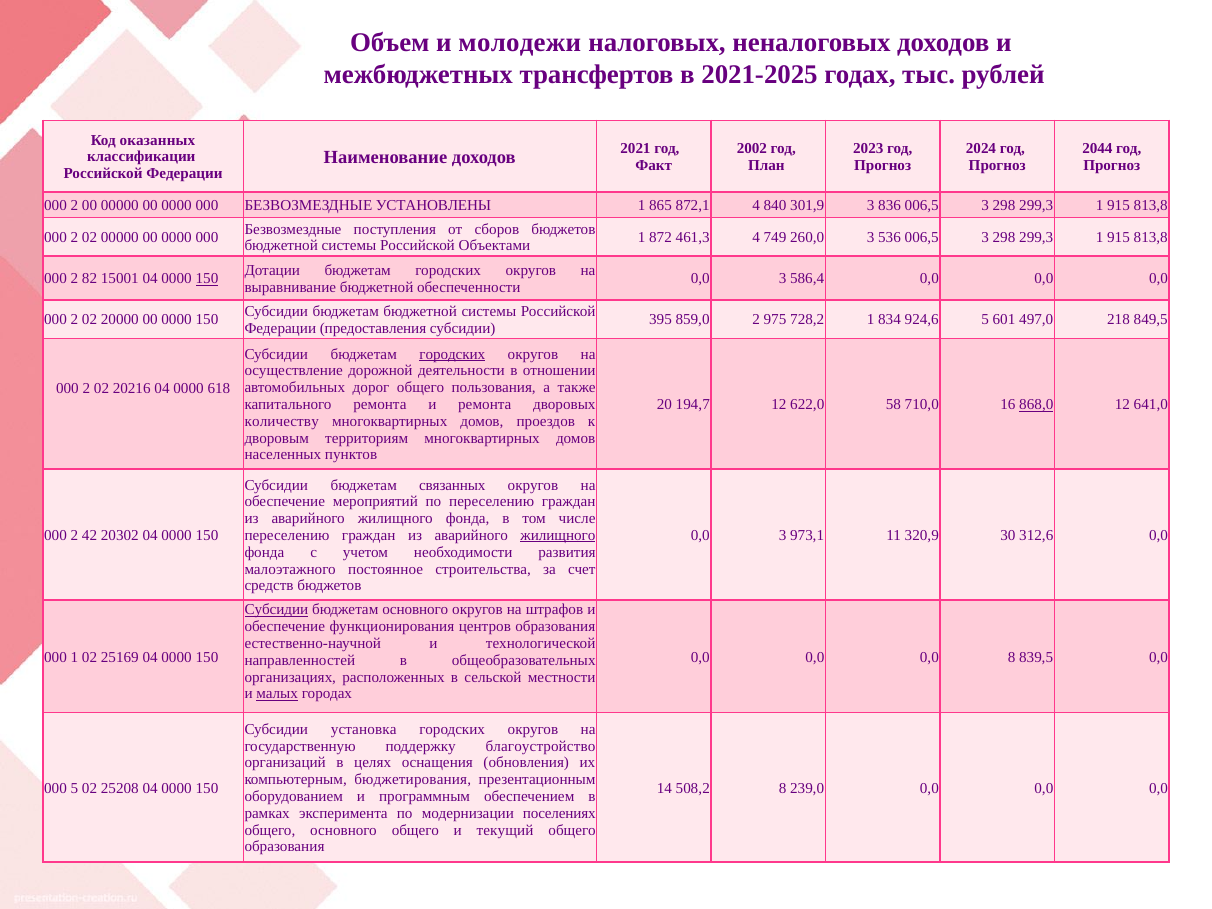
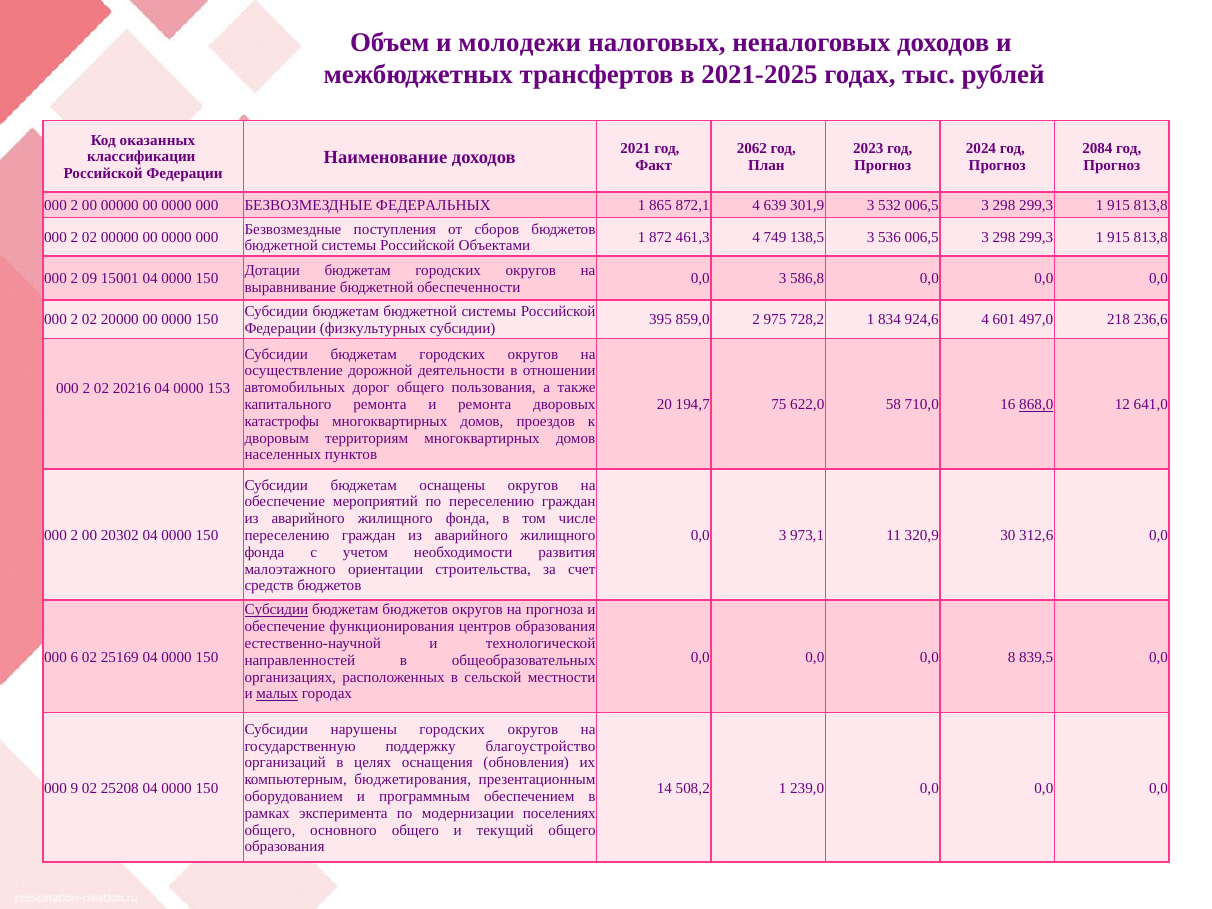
2002: 2002 -> 2062 (752, 149)
2044: 2044 -> 2084 (1097, 149)
УСТАНОВЛЕНЫ: УСТАНОВЛЕНЫ -> ФЕДЕРАЛЬНЫХ (433, 206)
840: 840 -> 639 (775, 206)
836: 836 -> 532 (890, 206)
260,0: 260,0 -> 138,5 (807, 237)
82: 82 -> 09 (90, 279)
150 underline: present -> none (207, 279)
586,4: 586,4 -> 586,8 (807, 279)
924,6 5: 5 -> 4 (985, 320)
849,5: 849,5 -> 236,6 (1151, 320)
предоставления: предоставления -> физкультурных (373, 328)
городских underline: present -> none (452, 354)
618: 618 -> 153 (219, 389)
194,7 12: 12 -> 75 (779, 404)
количеству: количеству -> катастрофы (282, 421)
связанных: связанных -> оснащены (452, 485)
42: 42 -> 00 (90, 535)
жилищного underline: present -> none (558, 535)
постоянное: постоянное -> ориентации (386, 569)
бюджетам основного: основного -> бюджетов (415, 610)
штрафов: штрафов -> прогноза (555, 610)
000 1: 1 -> 6 (74, 657)
установка: установка -> нарушены (364, 729)
000 5: 5 -> 9 (74, 788)
508,2 8: 8 -> 1 (783, 788)
